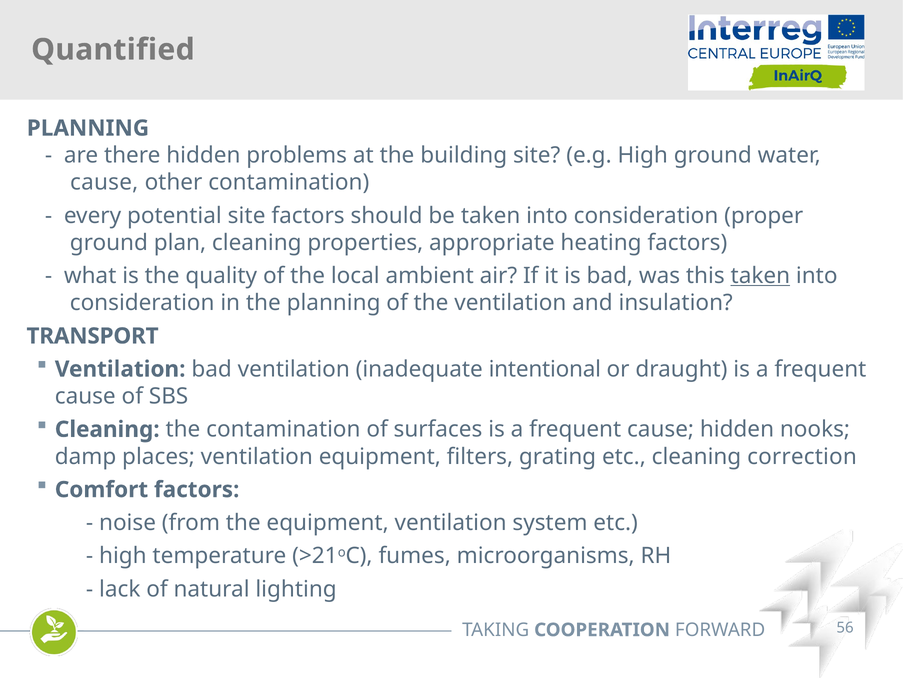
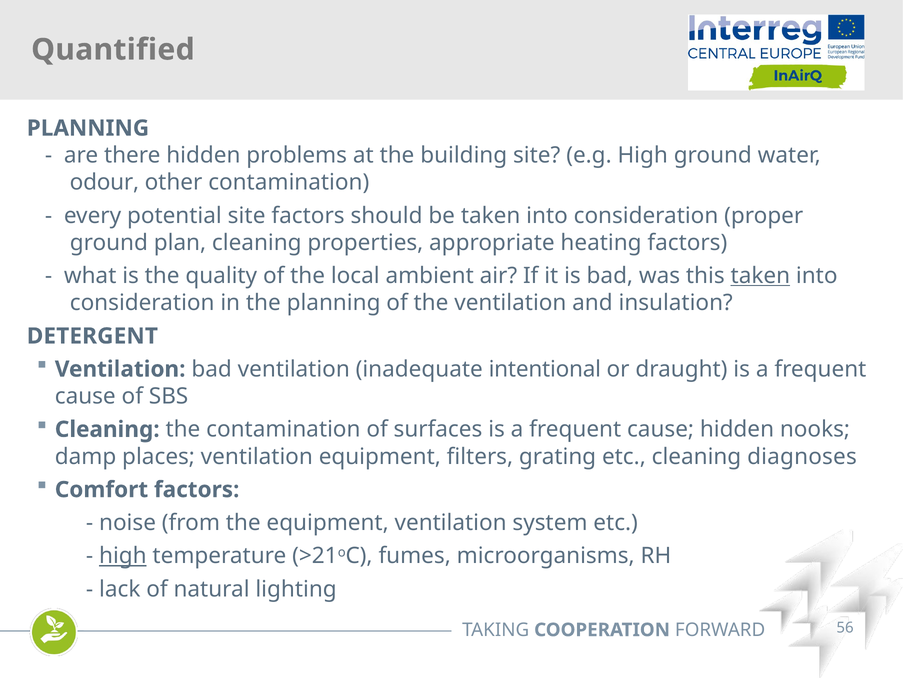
cause: cause -> odour (104, 182)
TRANSPORT: TRANSPORT -> DETERGENT (92, 336)
correction: correction -> diagnoses (802, 456)
high underline: none -> present (123, 555)
